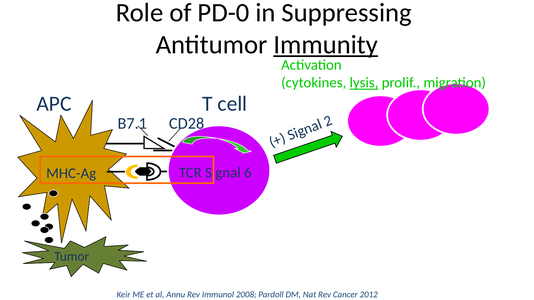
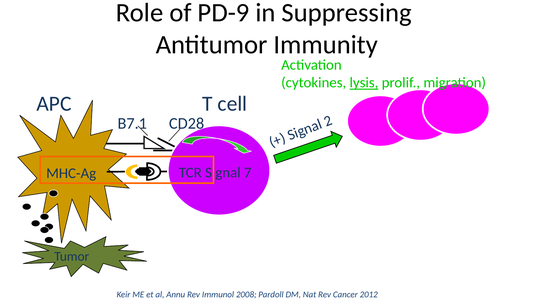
PD-0: PD-0 -> PD-9 (224, 13)
Immunity underline: present -> none (326, 45)
6: 6 -> 7 (248, 173)
